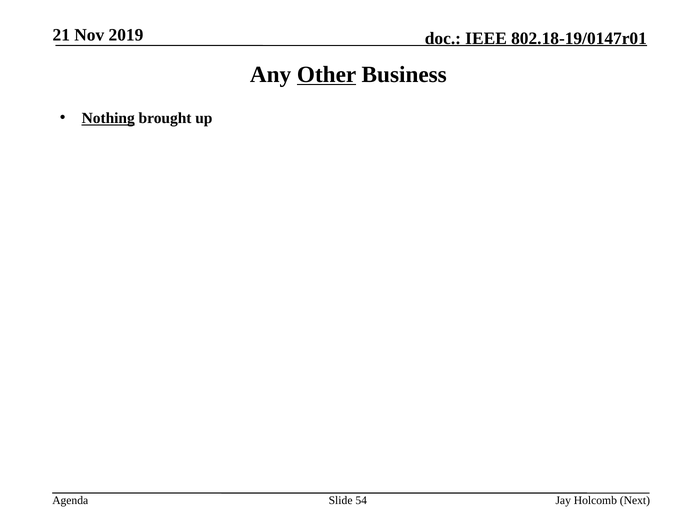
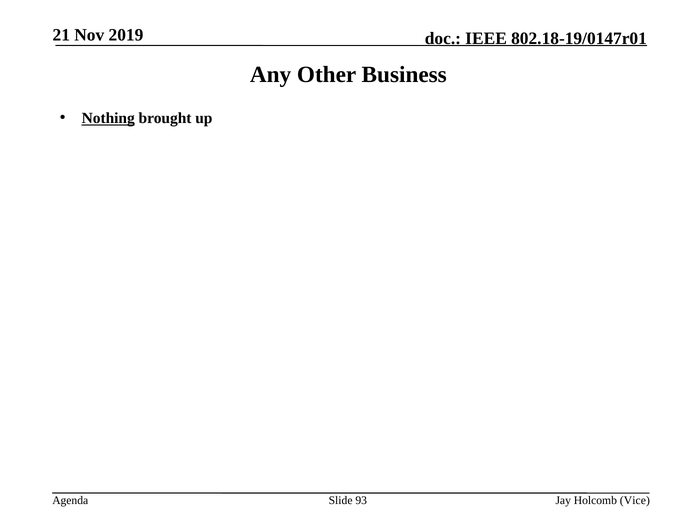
Other underline: present -> none (327, 75)
54: 54 -> 93 (361, 501)
Next: Next -> Vice (635, 501)
